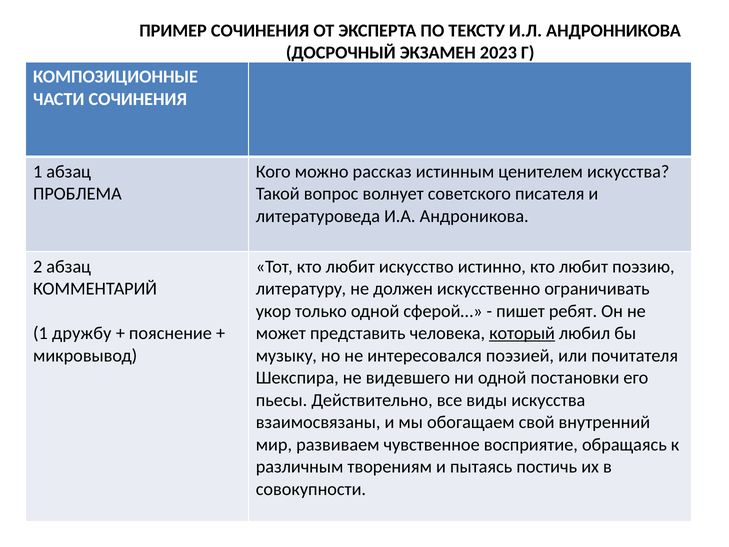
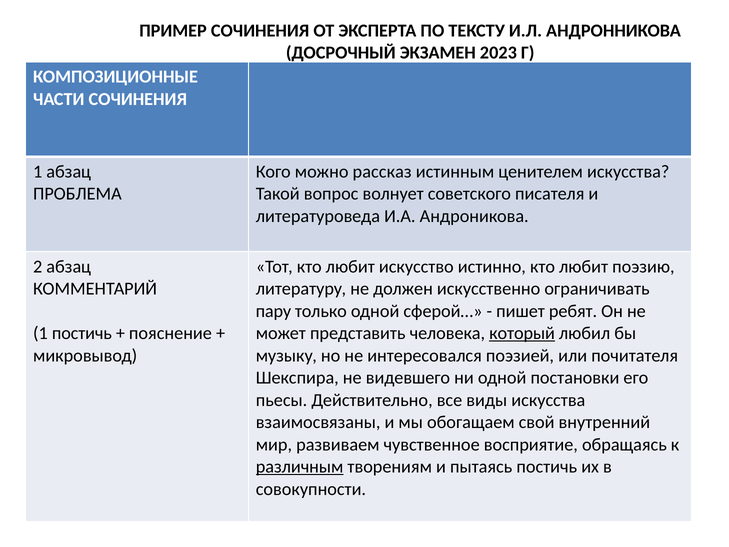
укор: укор -> пару (273, 311)
1 дружбу: дружбу -> постичь (82, 333)
различным underline: none -> present (300, 467)
